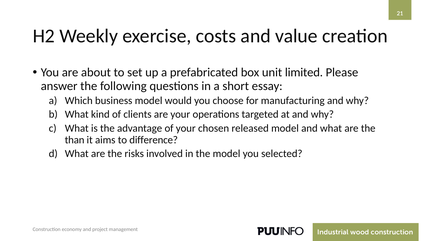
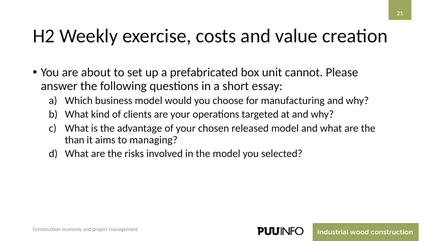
limited: limited -> cannot (304, 73)
difference: difference -> managing (154, 140)
